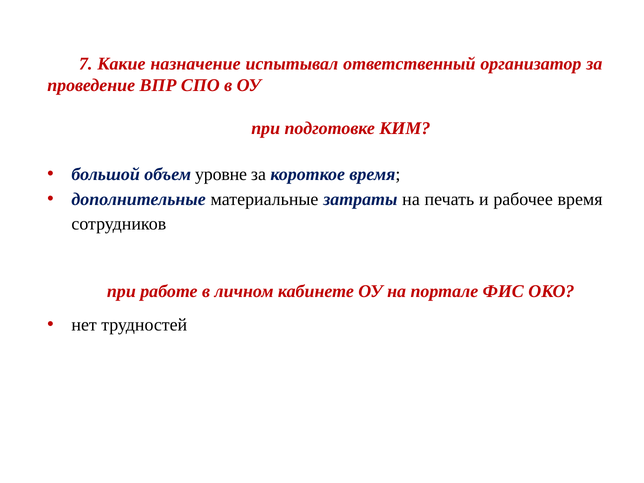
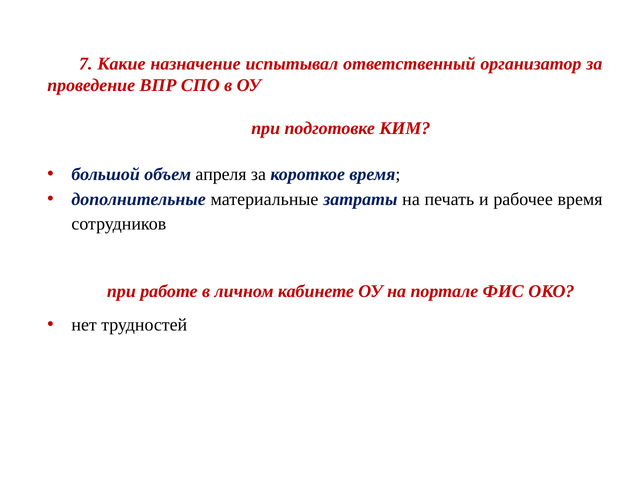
уровне: уровне -> апреля (221, 175)
